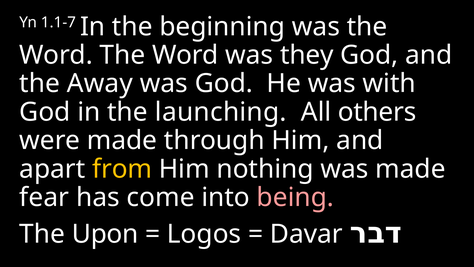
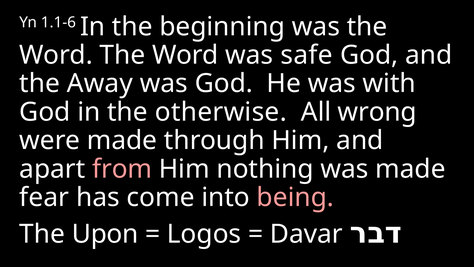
1.1-7: 1.1-7 -> 1.1-6 (58, 23)
they: they -> safe (307, 55)
launching: launching -> otherwise (221, 112)
others: others -> wrong (377, 112)
from colour: yellow -> pink (122, 169)
